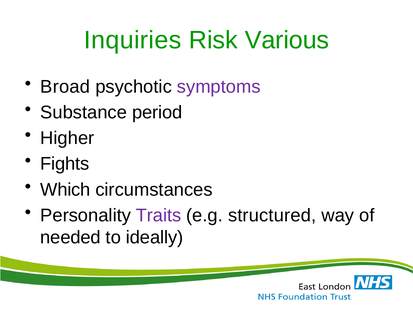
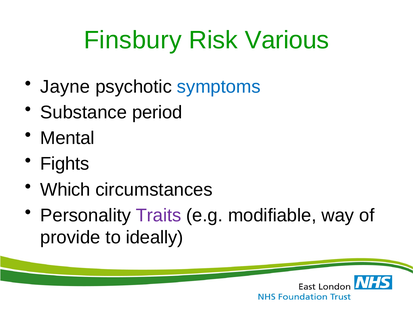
Inquiries: Inquiries -> Finsbury (133, 40)
Broad: Broad -> Jayne (65, 87)
symptoms colour: purple -> blue (219, 87)
Higher: Higher -> Mental (67, 138)
structured: structured -> modifiable (272, 215)
needed: needed -> provide (70, 237)
